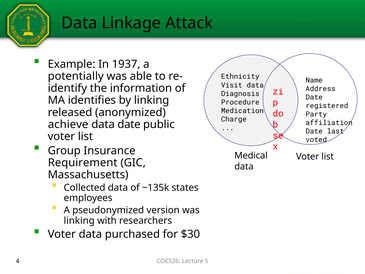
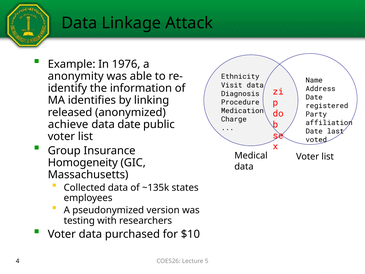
1937: 1937 -> 1976 (126, 64)
potentially: potentially -> anonymity (76, 76)
Requirement: Requirement -> Homogeneity (83, 163)
linking: linking -> testing (79, 220)
$30: $30 -> $10 (190, 234)
